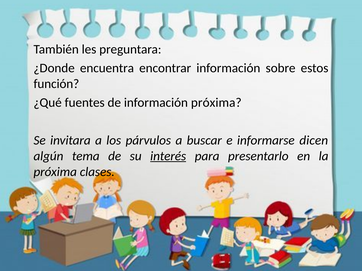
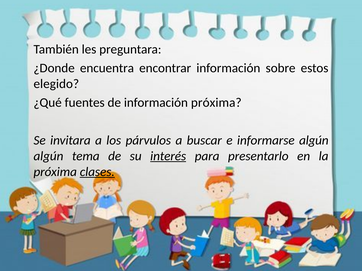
función: función -> elegido (56, 84)
informarse dicen: dicen -> algún (314, 141)
clases underline: none -> present (97, 172)
